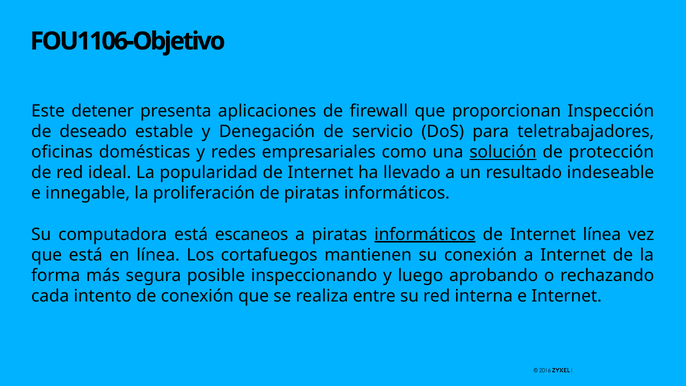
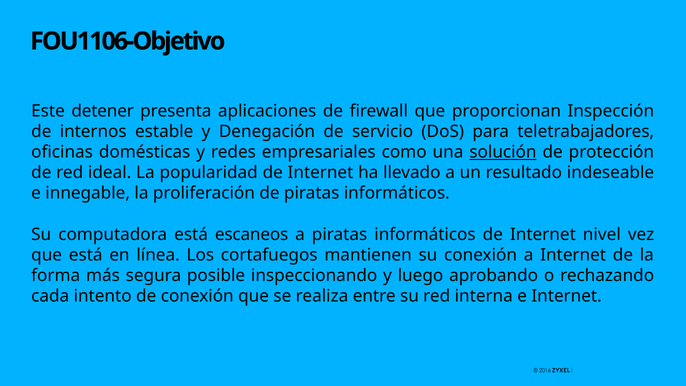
deseado: deseado -> internos (93, 131)
informáticos underline: present -> none (425, 234)
Internet línea: línea -> nivel (602, 234)
